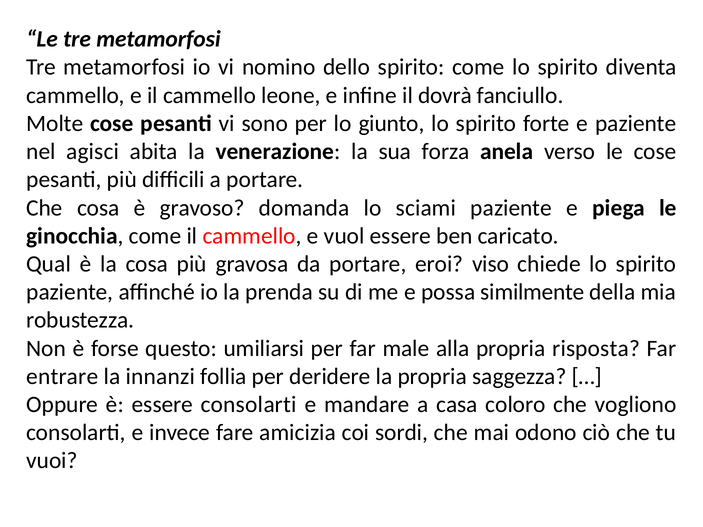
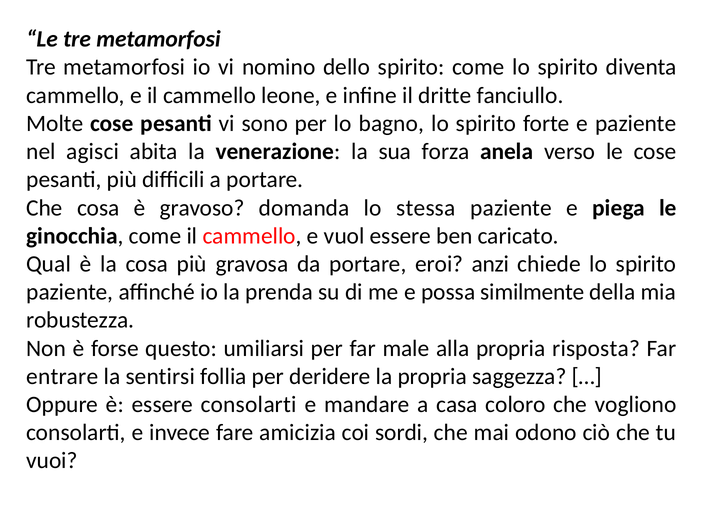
dovrà: dovrà -> dritte (445, 95)
giunto: giunto -> bagno (391, 124)
sciami: sciami -> stessa (426, 208)
viso: viso -> anzi (490, 264)
innanzi: innanzi -> sentirsi (160, 377)
